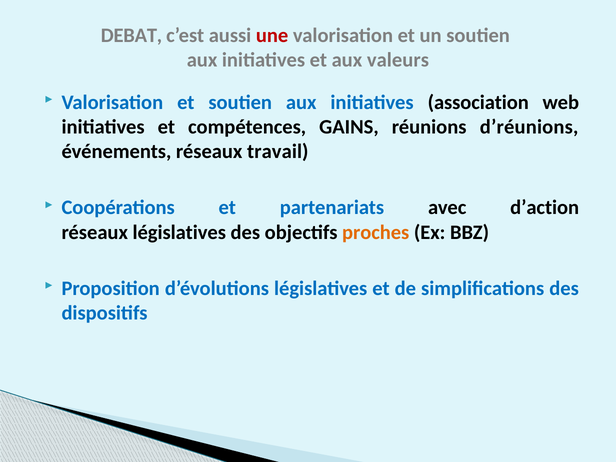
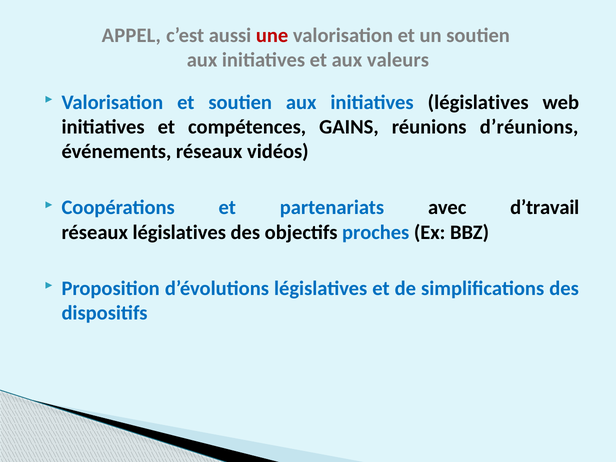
DEBAT: DEBAT -> APPEL (131, 35)
initiatives association: association -> législatives (478, 102)
travail: travail -> vidéos (278, 152)
d’action: d’action -> d’travail (545, 208)
proches colour: orange -> blue (376, 232)
